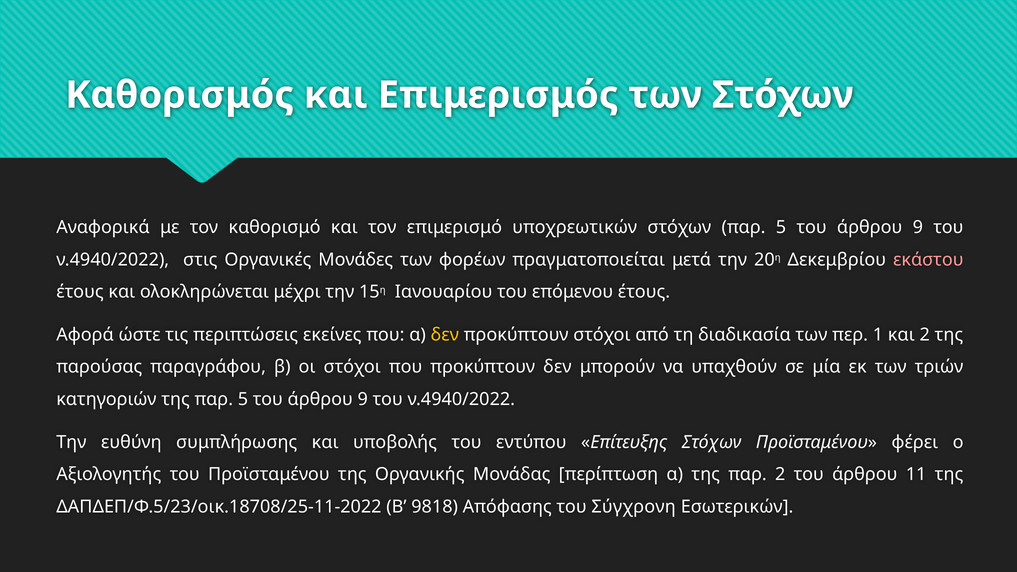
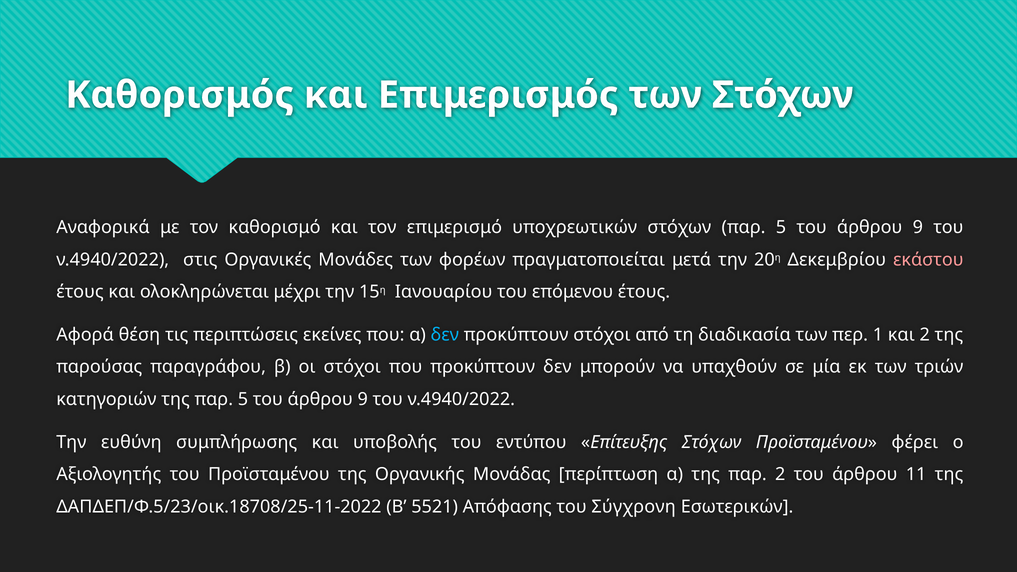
ώστε: ώστε -> θέση (139, 335)
δεν colour: yellow -> light blue (445, 335)
9818: 9818 -> 5521 (435, 507)
